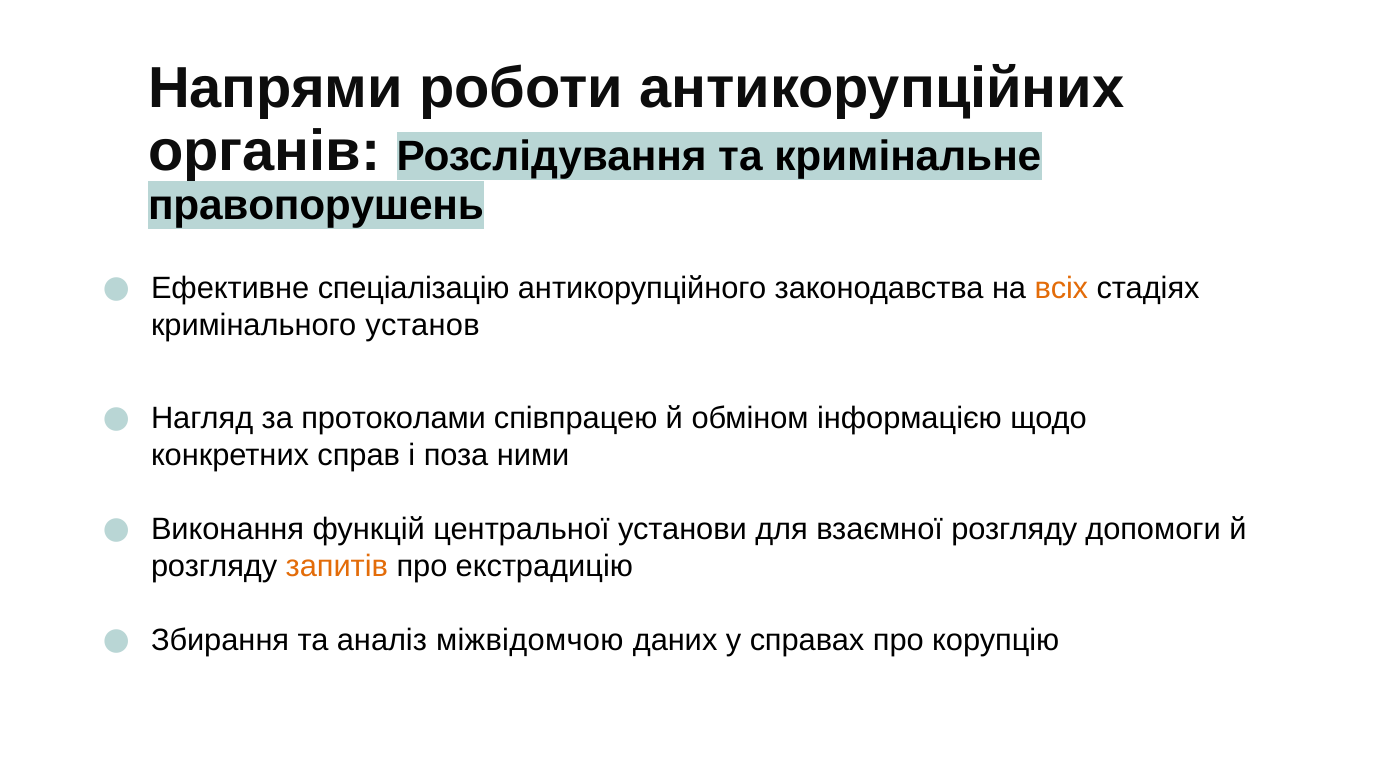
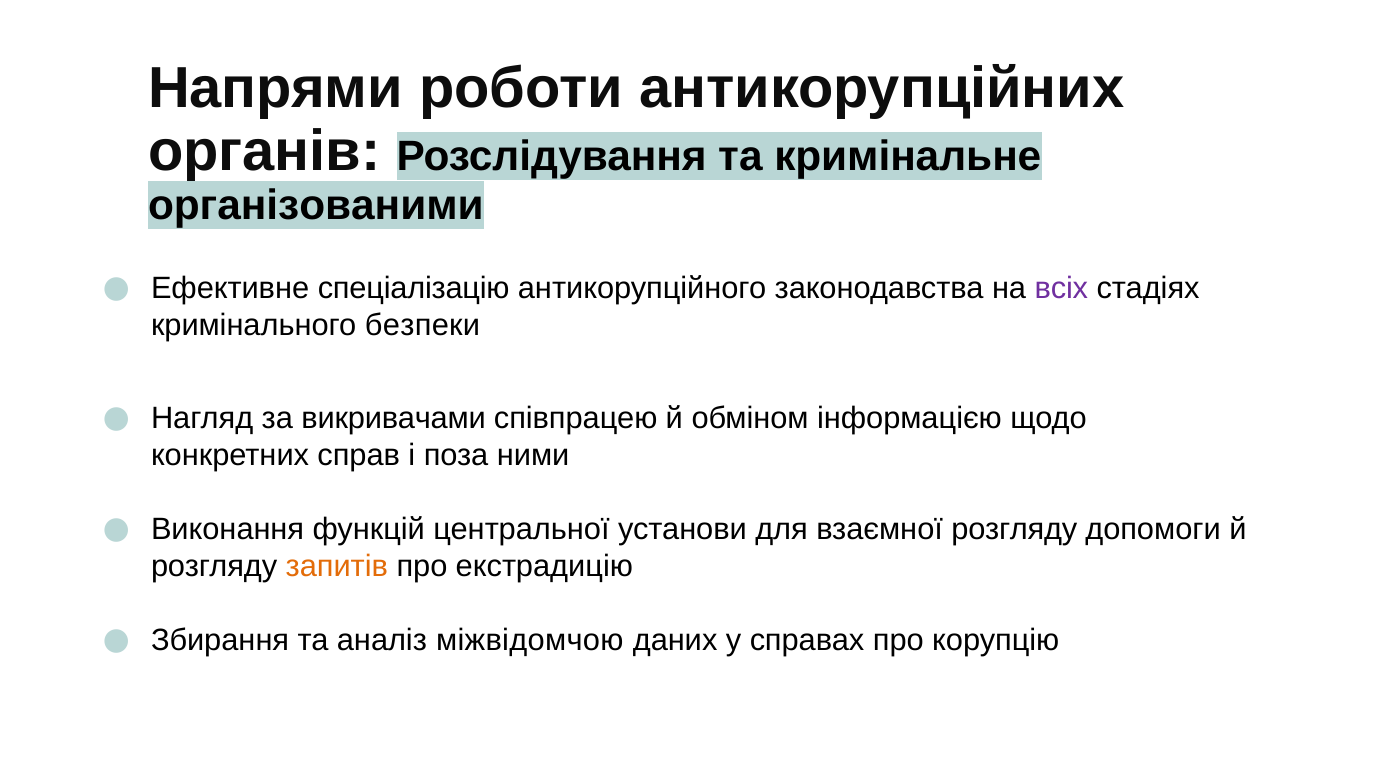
правопорушень: правопорушень -> організованими (316, 206)
всіх colour: orange -> purple (1061, 288)
установ: установ -> безпеки (423, 325)
протоколами: протоколами -> викривачами (394, 418)
